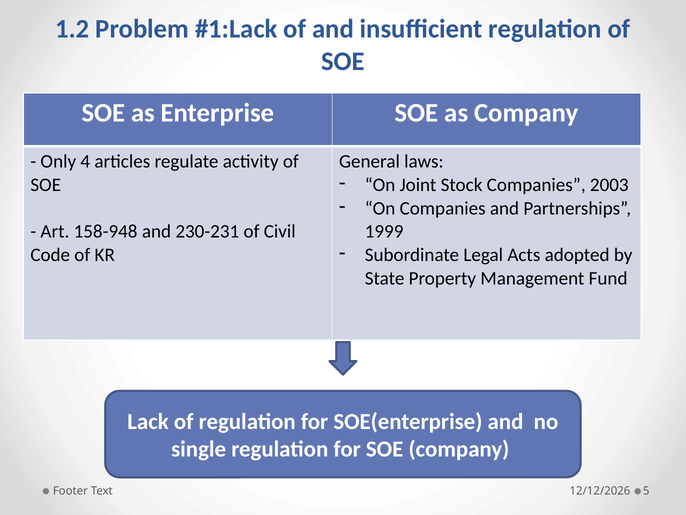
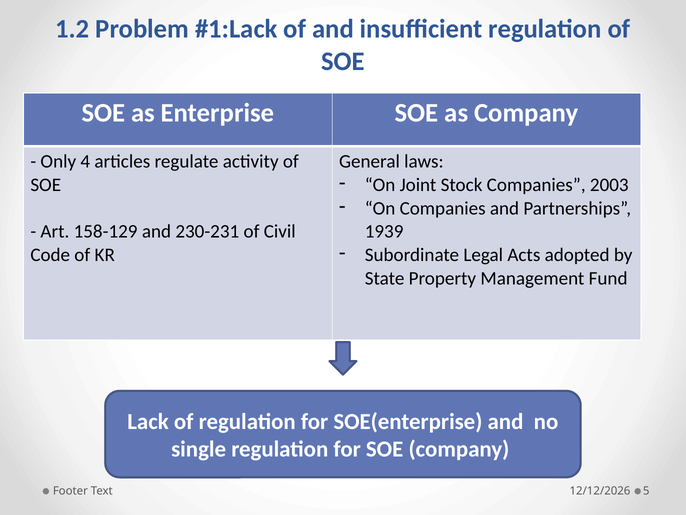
158-948: 158-948 -> 158-129 (106, 231)
1999: 1999 -> 1939 (384, 231)
